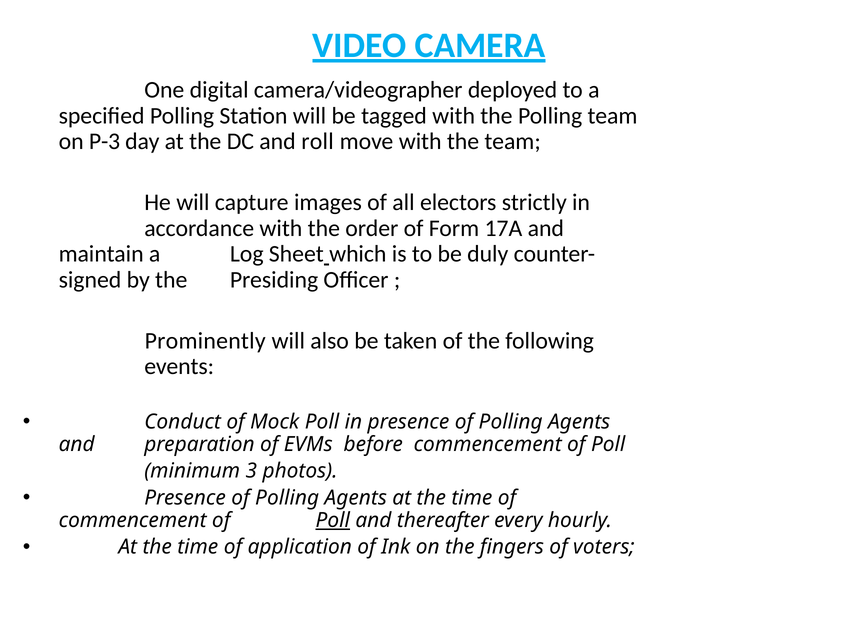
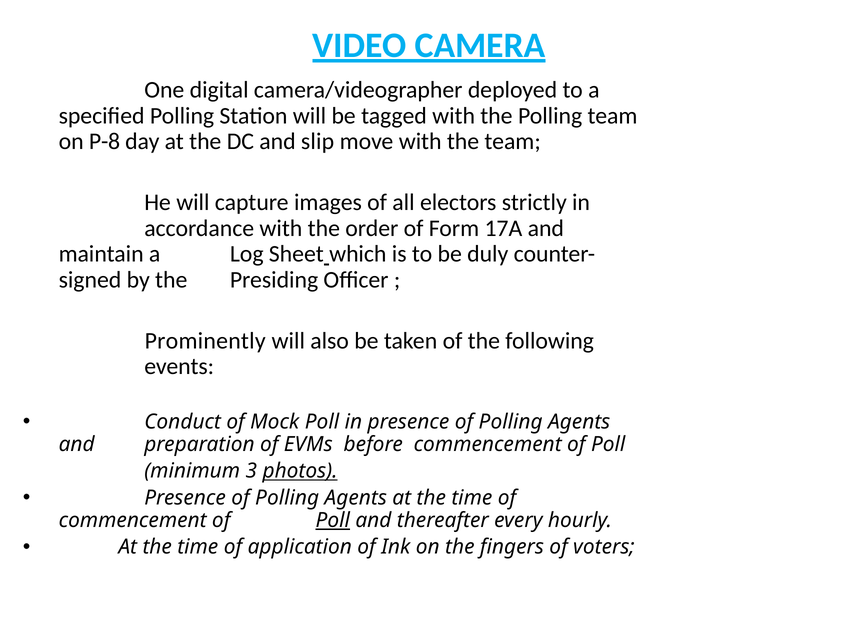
P-3: P-3 -> P-8 (105, 141)
roll: roll -> slip (318, 141)
photos underline: none -> present (300, 471)
